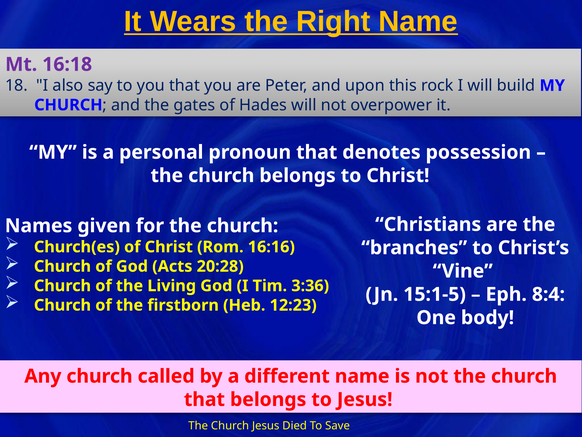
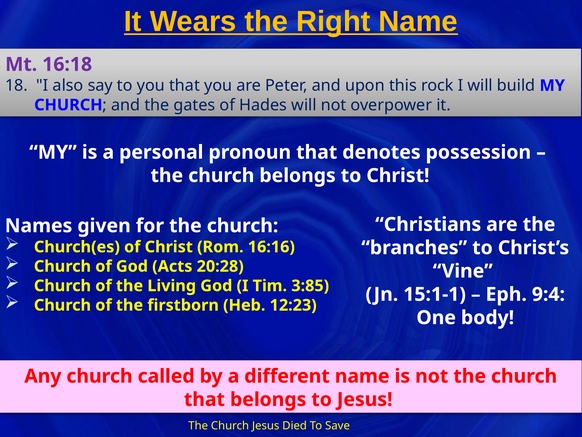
3:36: 3:36 -> 3:85 (310, 286)
15:1-5: 15:1-5 -> 15:1-1 (435, 294)
8:4: 8:4 -> 9:4 (548, 294)
